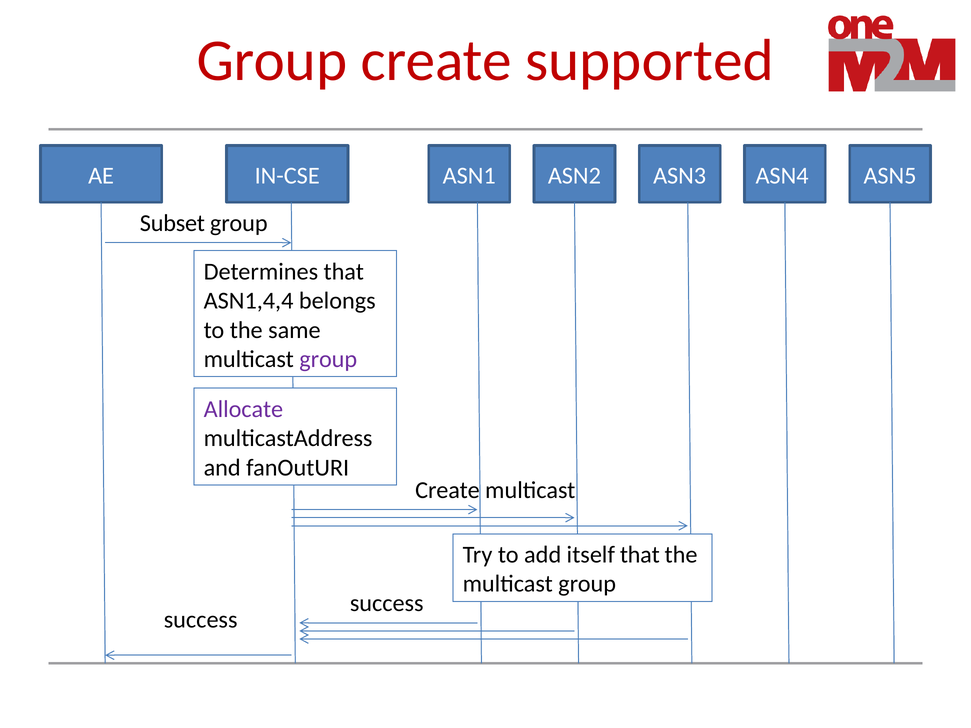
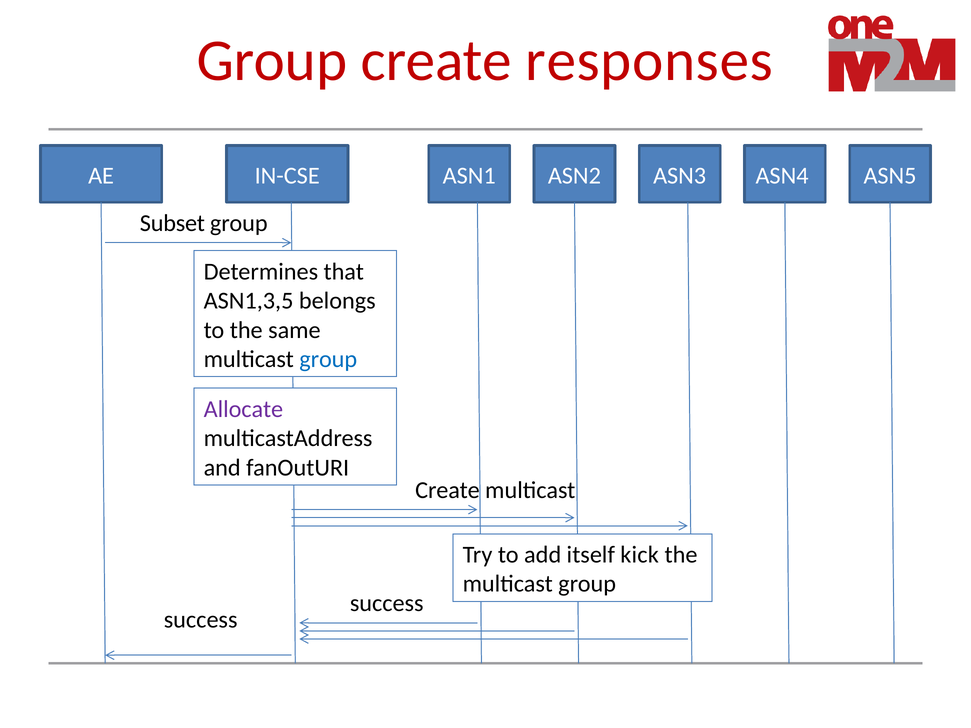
supported: supported -> responses (649, 61)
ASN1,4,4: ASN1,4,4 -> ASN1,3,5 (249, 301)
group colour: purple -> blue (328, 359)
itself that: that -> kick (640, 555)
